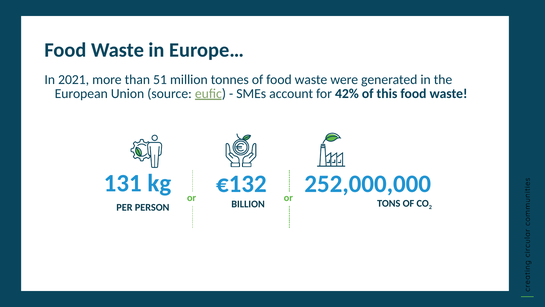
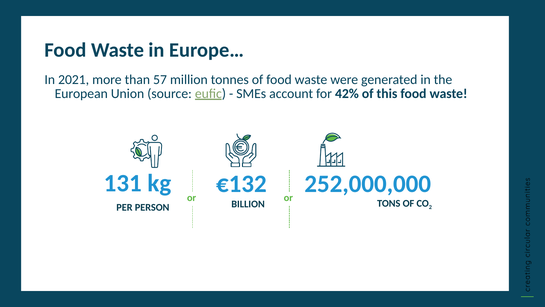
51: 51 -> 57 (160, 80)
